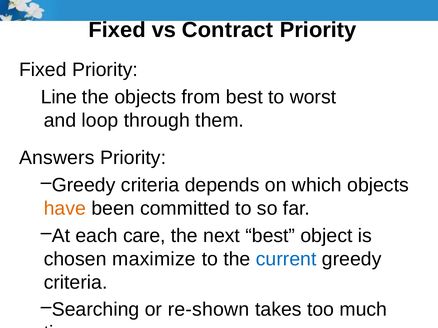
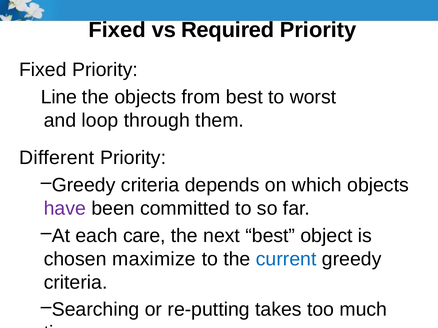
Contract: Contract -> Required (228, 30)
Answers: Answers -> Different (57, 158)
have colour: orange -> purple (65, 209)
re-shown: re-shown -> re-putting (209, 310)
